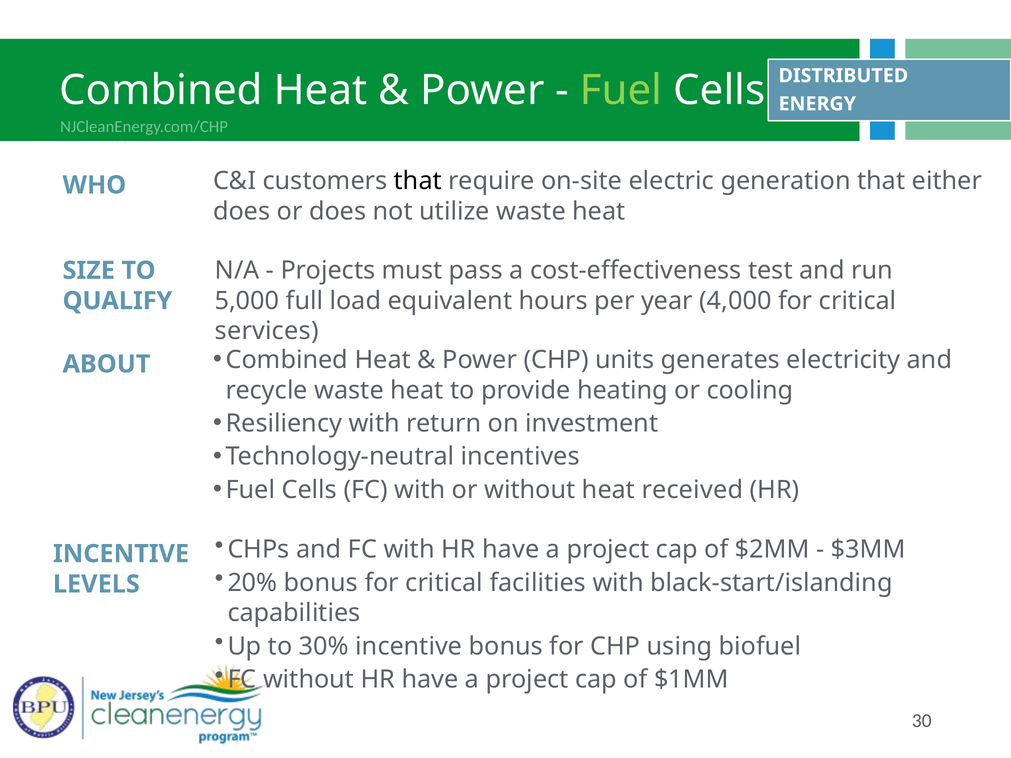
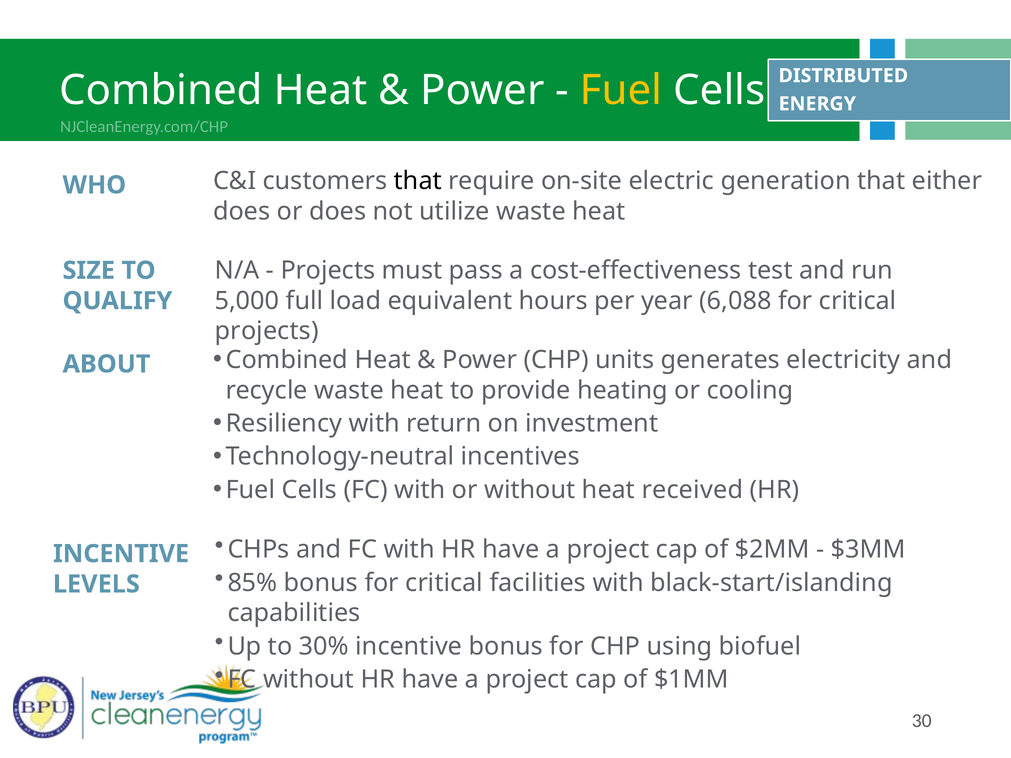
Fuel colour: light green -> yellow (621, 90)
4,000: 4,000 -> 6,088 (735, 301)
services: services -> projects (267, 331)
20%: 20% -> 85% (252, 583)
